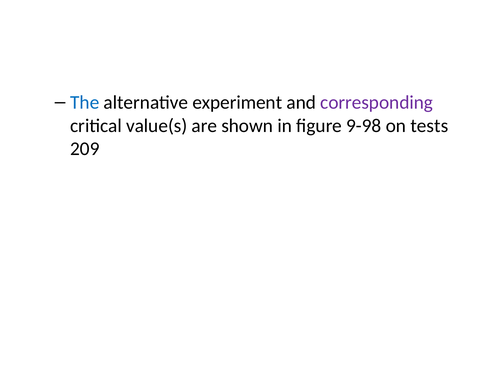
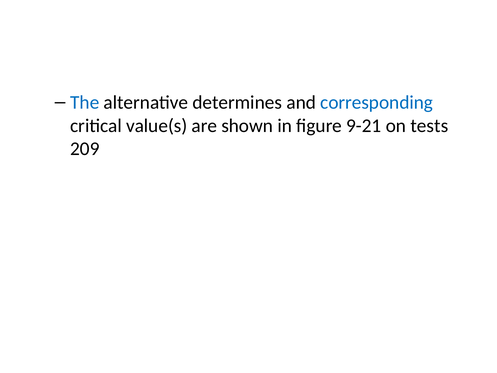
experiment: experiment -> determines (237, 102)
corresponding colour: purple -> blue (377, 102)
9-98: 9-98 -> 9-21 (364, 126)
